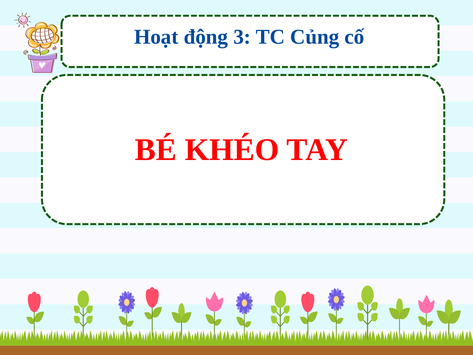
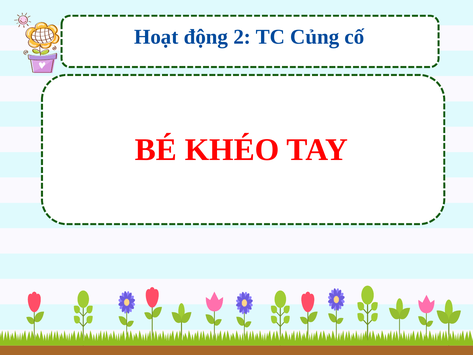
3: 3 -> 2 (242, 37)
